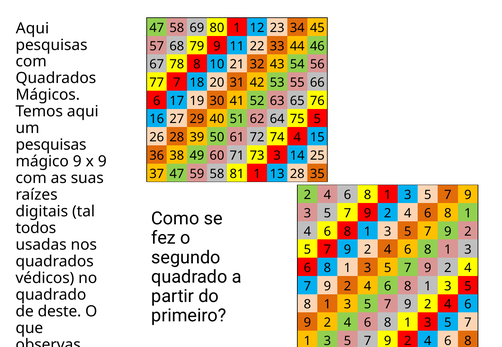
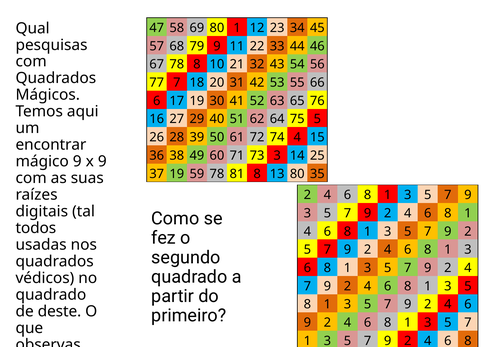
Aqui: Aqui -> Qual (33, 28)
pesquisas: pesquisas -> encontrar (51, 145)
37 47: 47 -> 19 (177, 174)
59 58: 58 -> 78 (217, 174)
81 1: 1 -> 8 (257, 174)
13 28: 28 -> 80 (297, 174)
